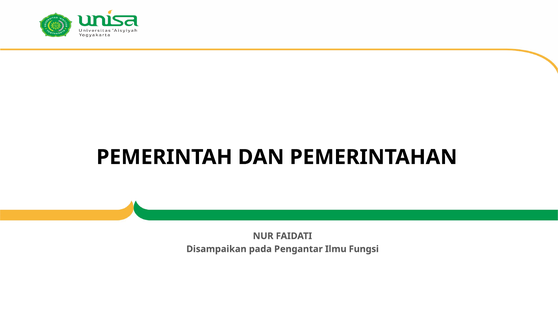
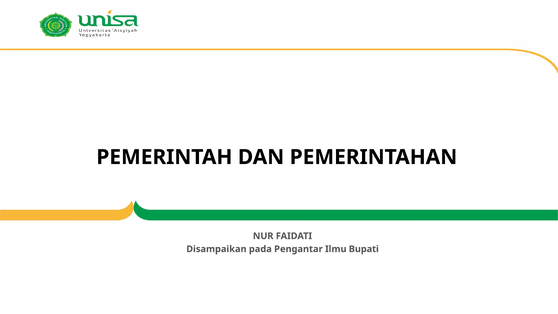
Fungsi: Fungsi -> Bupati (364, 249)
